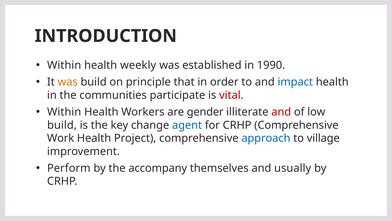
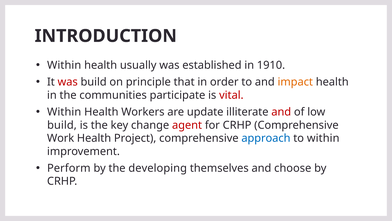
weekly: weekly -> usually (138, 65)
1990: 1990 -> 1910 (271, 65)
was colour: orange -> red (68, 82)
impact colour: blue -> orange (295, 82)
gender: gender -> update (205, 112)
agent colour: blue -> red (187, 125)
to village: village -> within (323, 138)
accompany: accompany -> developing (158, 168)
usually: usually -> choose (293, 168)
